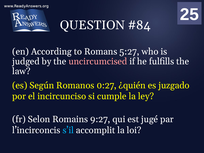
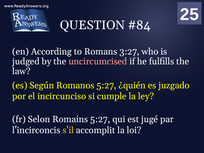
5:27: 5:27 -> 3:27 (129, 52)
Romanos 0:27: 0:27 -> 5:27 (106, 85)
Romains 9:27: 9:27 -> 5:27 (100, 119)
s’il colour: light blue -> yellow (68, 130)
